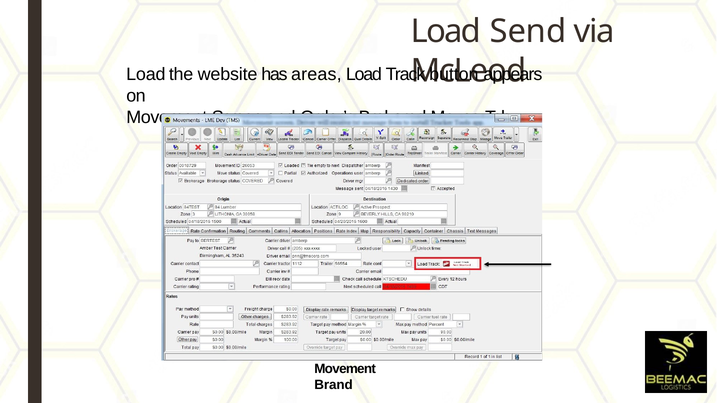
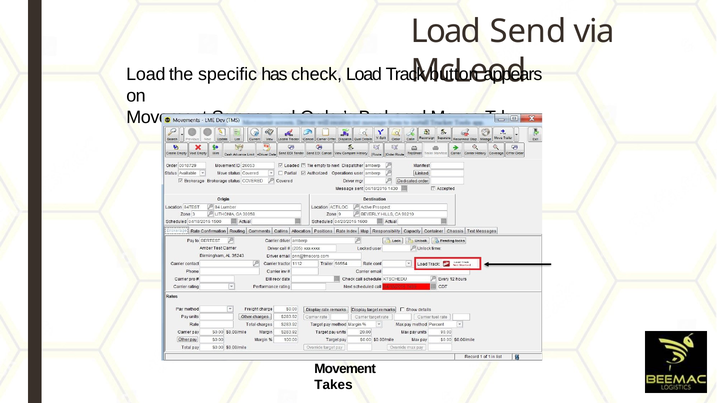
website: website -> specific (228, 75)
areas: areas -> check (317, 75)
Brand: Brand -> Takes (333, 385)
